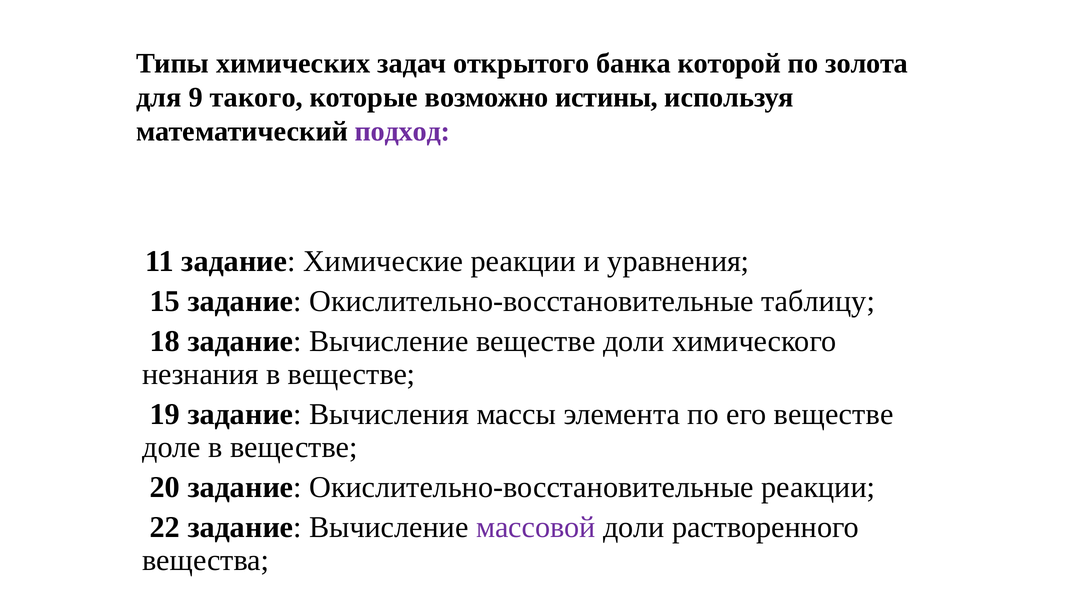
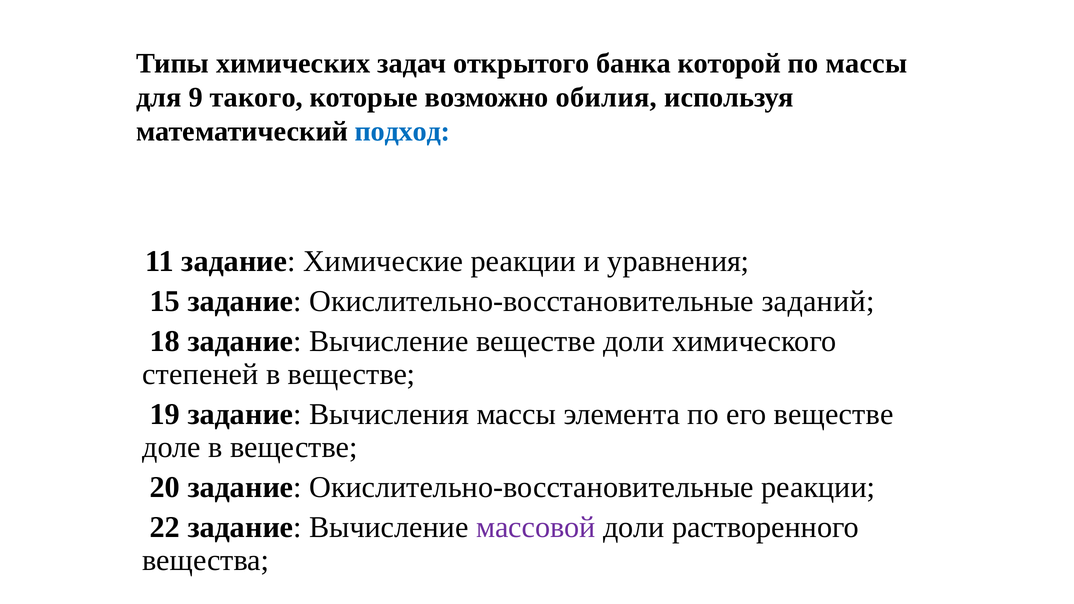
по золота: золота -> массы (867, 63)
истины: истины -> обилия (606, 97)
подход colour: purple -> blue (402, 131)
таблицу: таблицу -> заданий (818, 301)
незнания: незнания -> степеней (200, 374)
